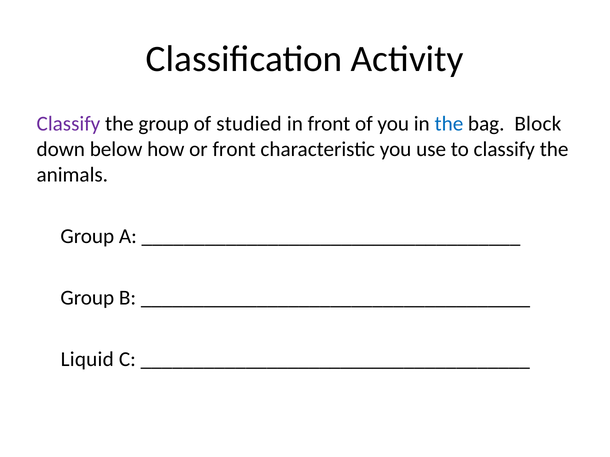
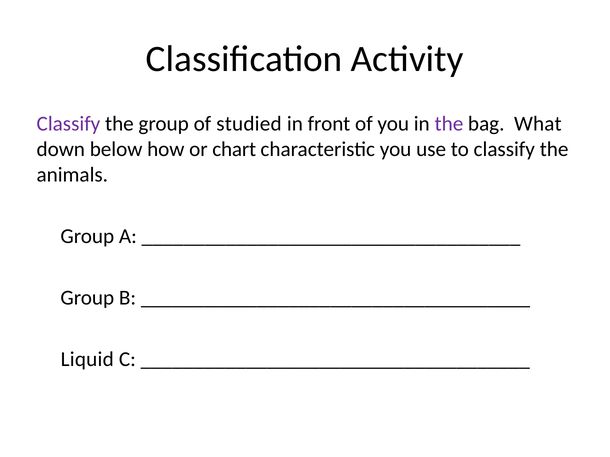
the colour: blue -> purple (449, 124)
Block: Block -> What (538, 124)
or front: front -> chart (234, 149)
